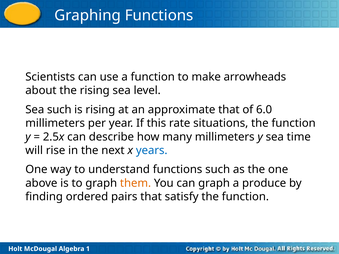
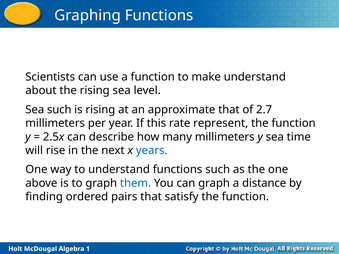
make arrowheads: arrowheads -> understand (255, 77)
6.0: 6.0 -> 2.7 (264, 110)
situations: situations -> represent (221, 123)
them colour: orange -> blue (136, 183)
produce: produce -> distance (264, 183)
